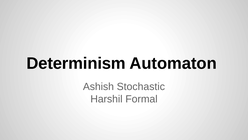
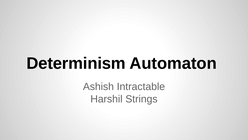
Stochastic: Stochastic -> Intractable (141, 86)
Formal: Formal -> Strings (141, 99)
